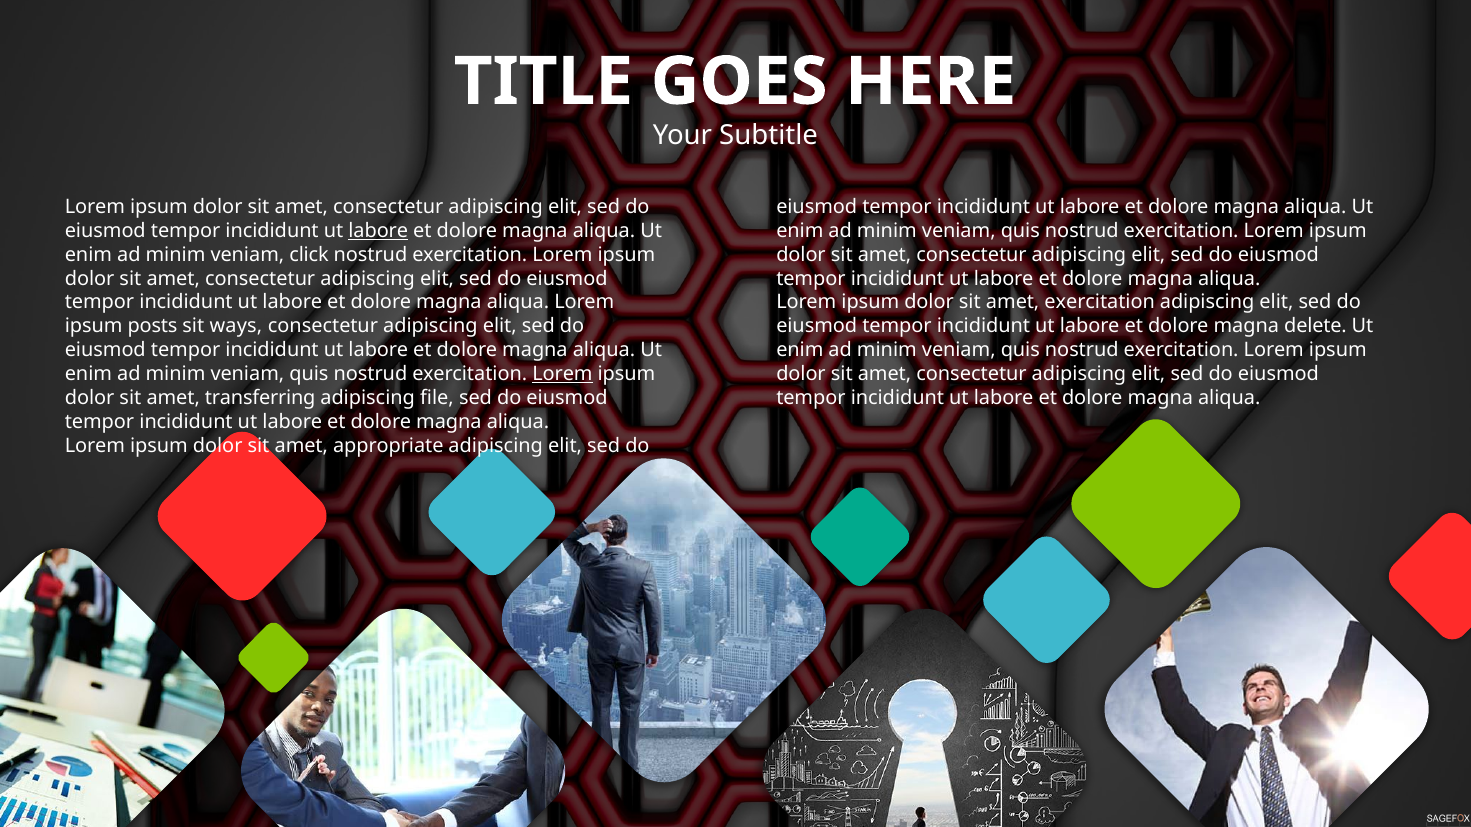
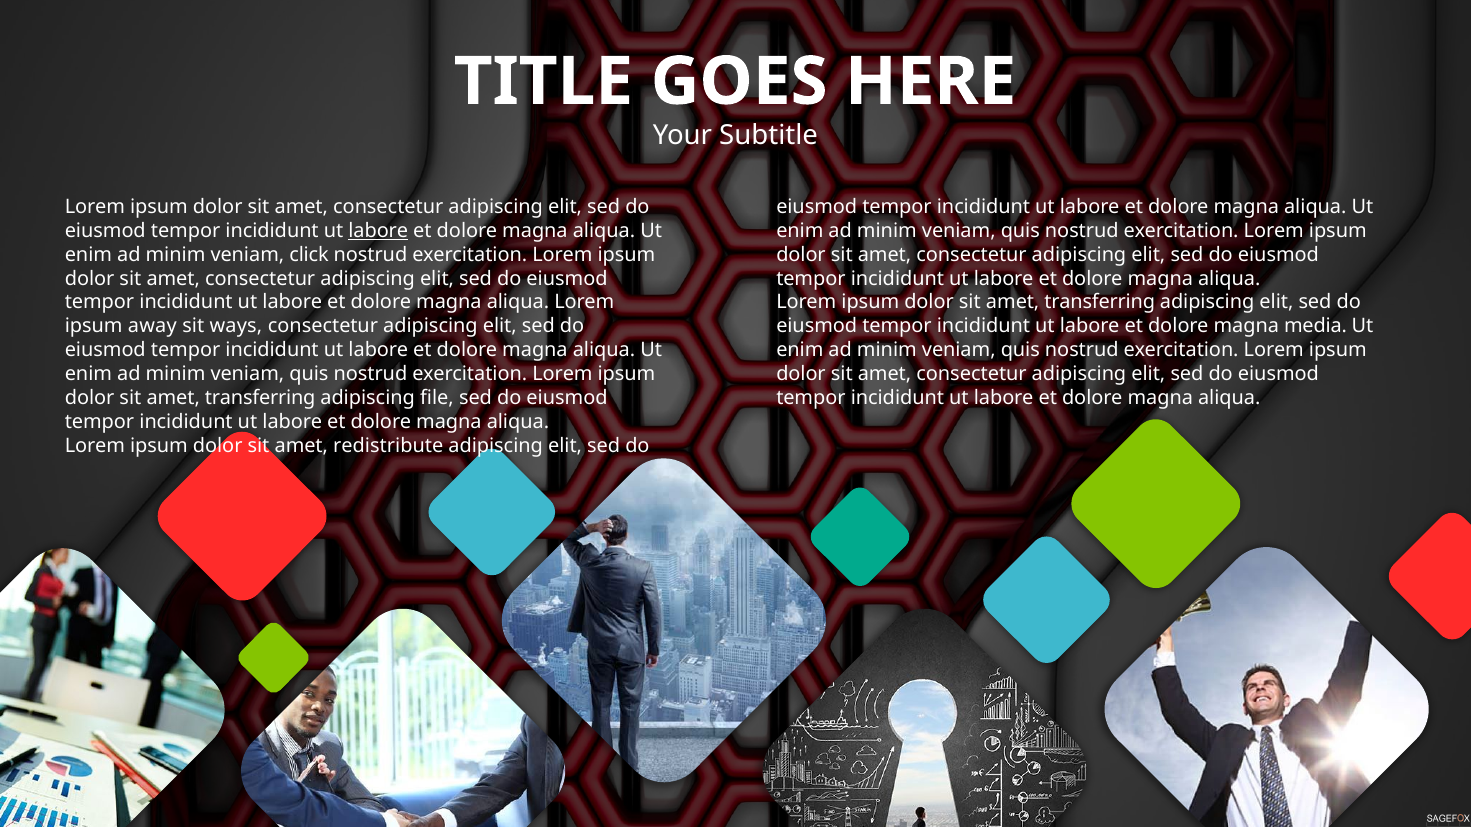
exercitation: exercitation -> transferring (1100, 303)
posts: posts -> away (152, 326)
delete: delete -> media (1315, 326)
Lorem underline: present -> none (562, 374)
appropriate: appropriate -> redistribute (388, 446)
